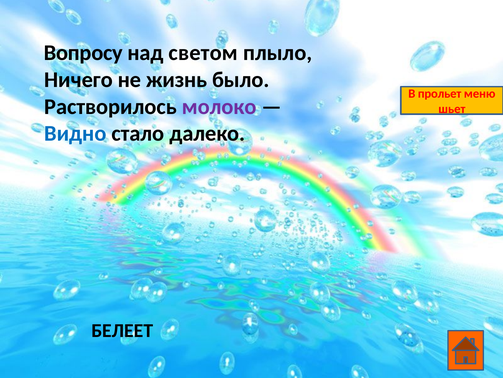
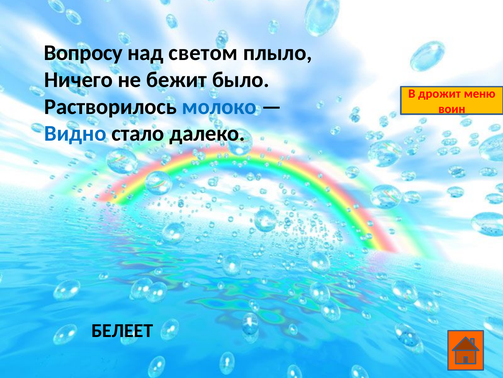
жизнь: жизнь -> бежит (177, 80)
прольет: прольет -> дрожит (439, 94)
молоко colour: purple -> blue (219, 106)
шьет: шьет -> воин (452, 109)
